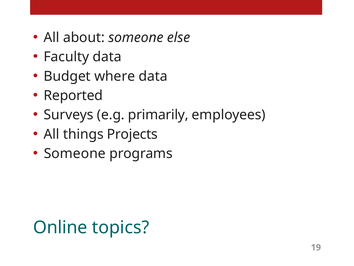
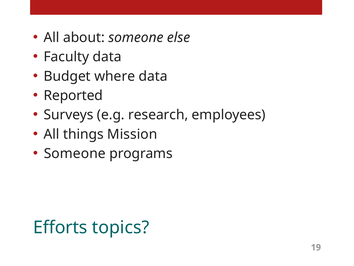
primarily: primarily -> research (158, 115)
Projects: Projects -> Mission (132, 134)
Online: Online -> Efforts (60, 227)
